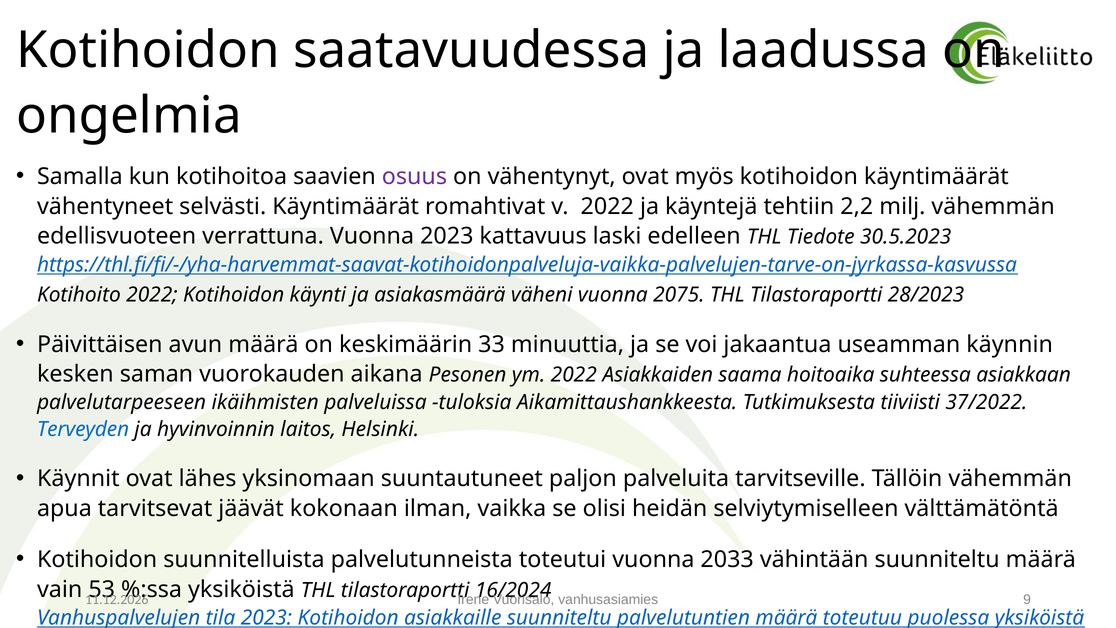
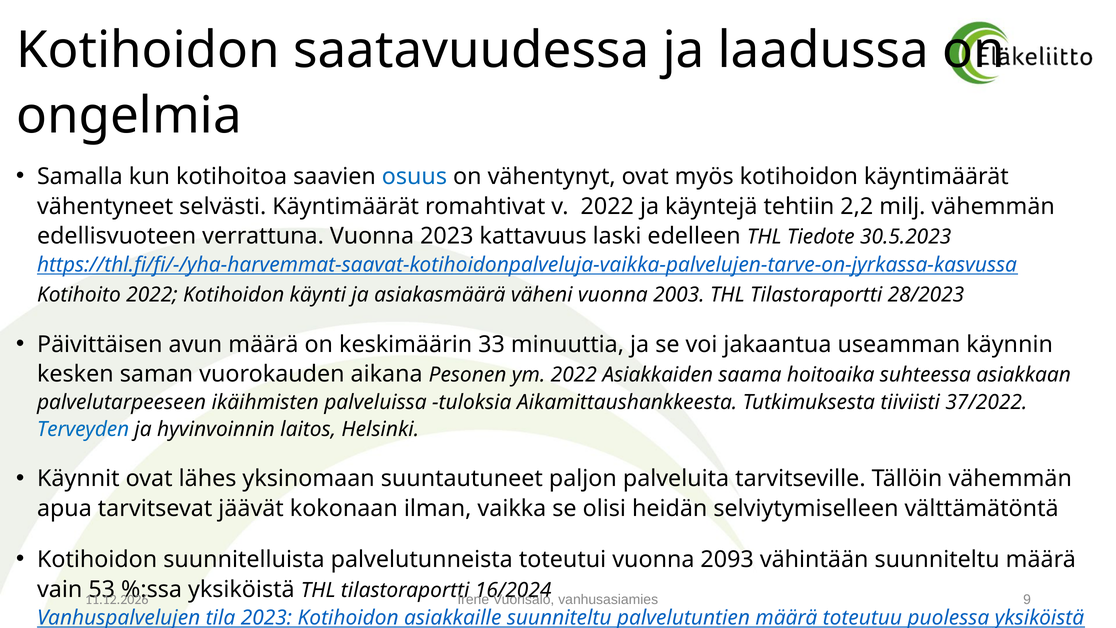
osuus colour: purple -> blue (414, 176)
2075: 2075 -> 2003 (679, 295)
2033: 2033 -> 2093 (727, 559)
